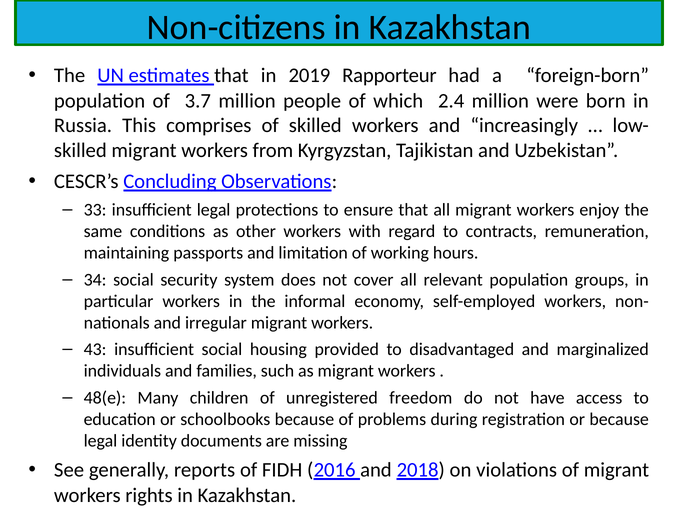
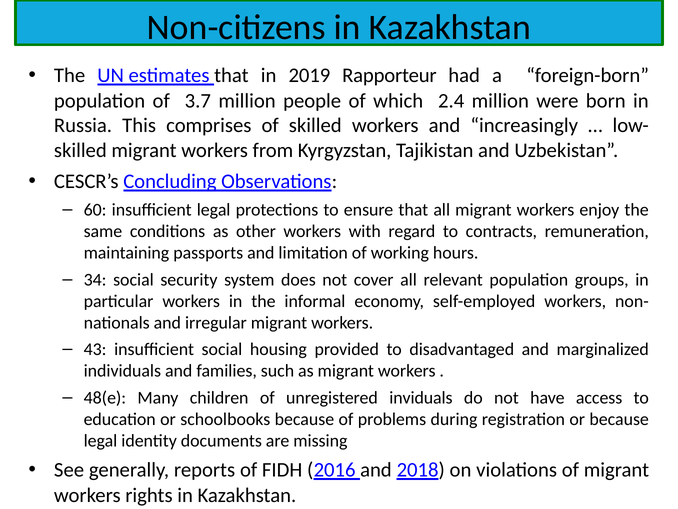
33: 33 -> 60 (95, 210)
freedom: freedom -> inviduals (421, 397)
